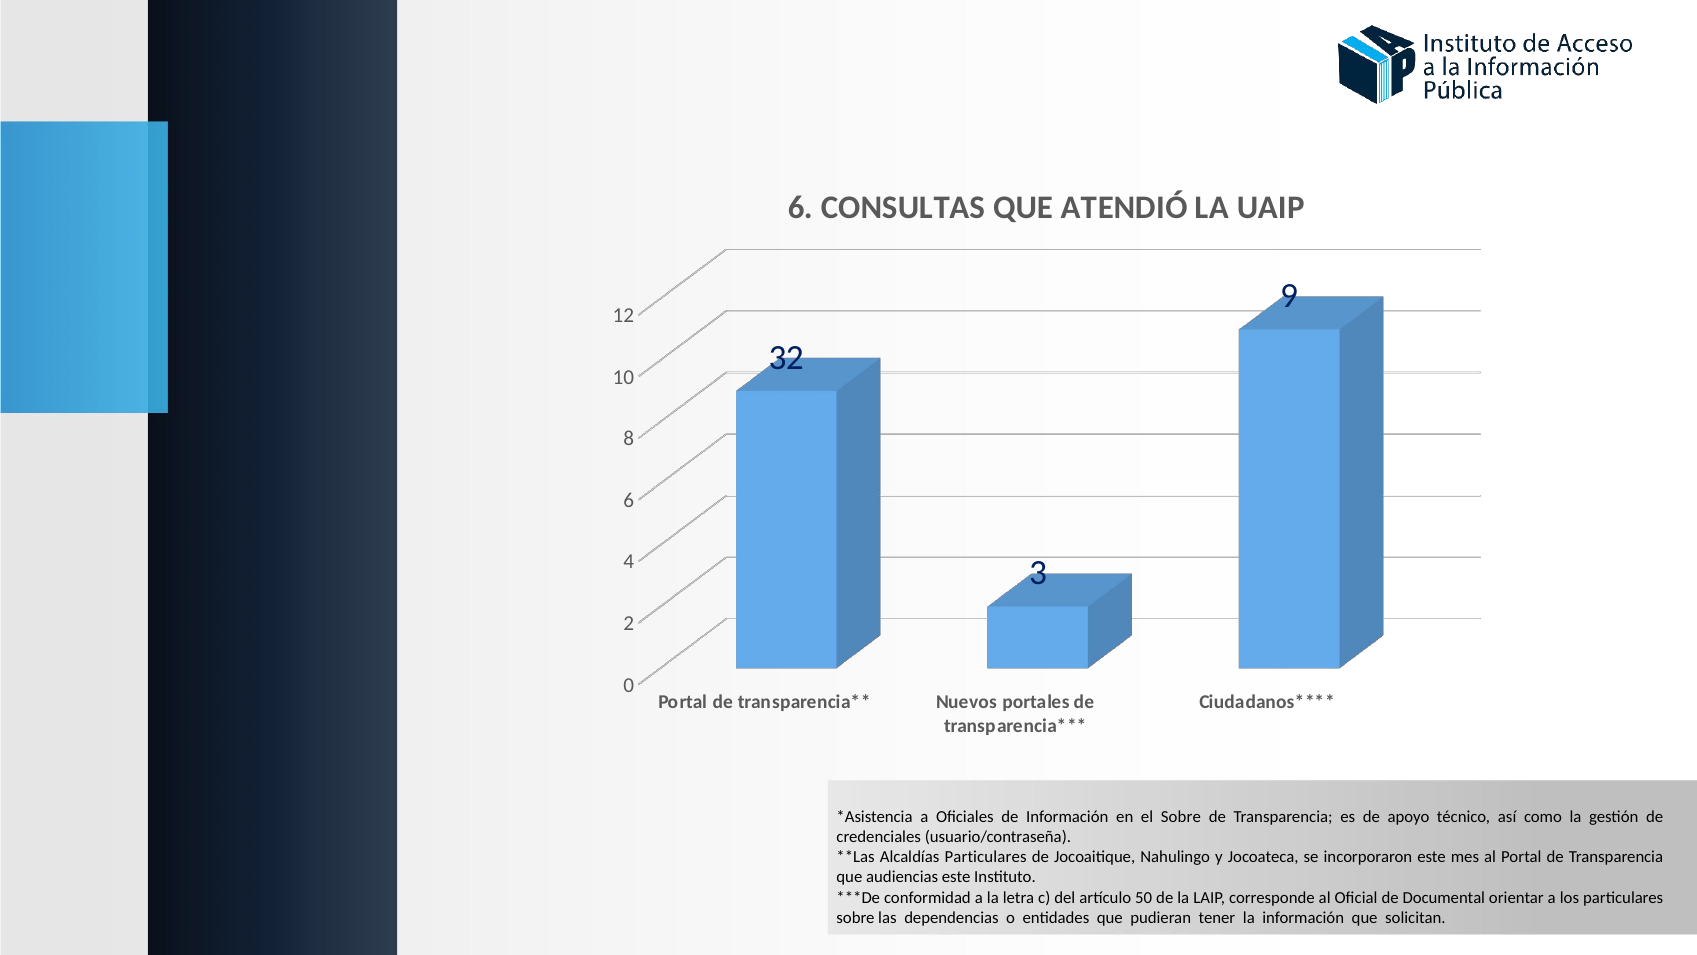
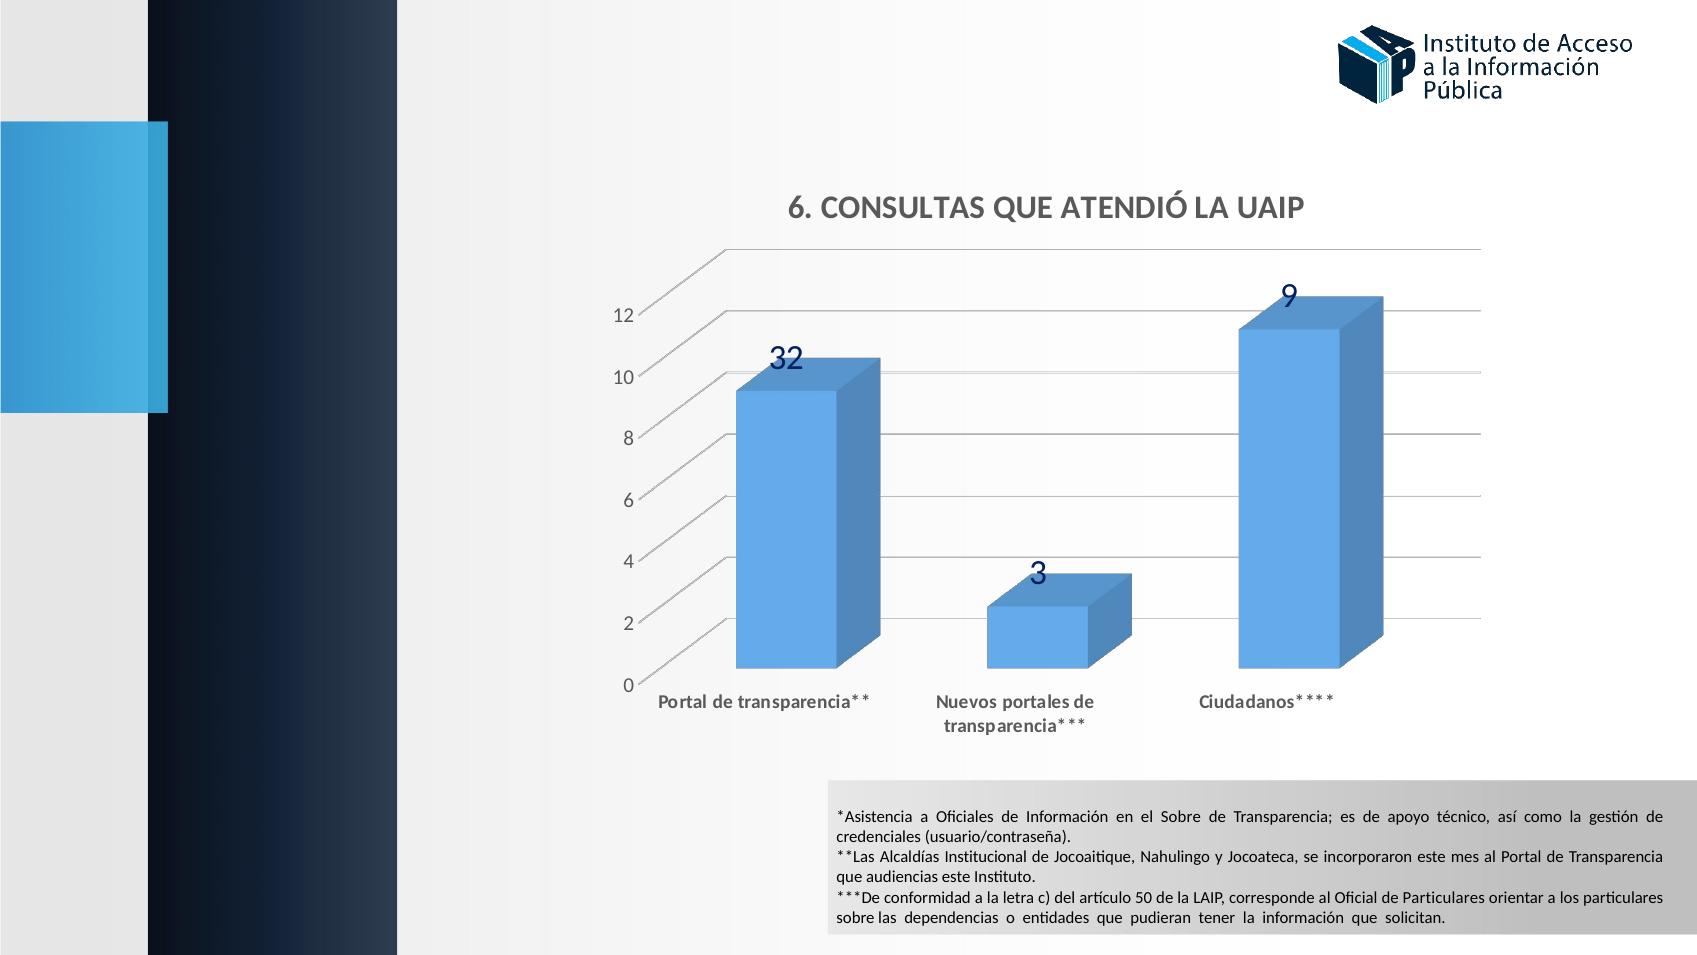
Alcaldías Particulares: Particulares -> Institucional (986, 857)
de Documental: Documental -> Particulares (1444, 897)
